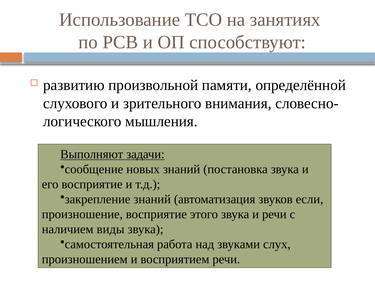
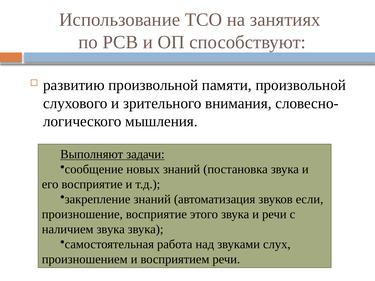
памяти определённой: определённой -> произвольной (301, 85)
наличием виды: виды -> звука (111, 229)
